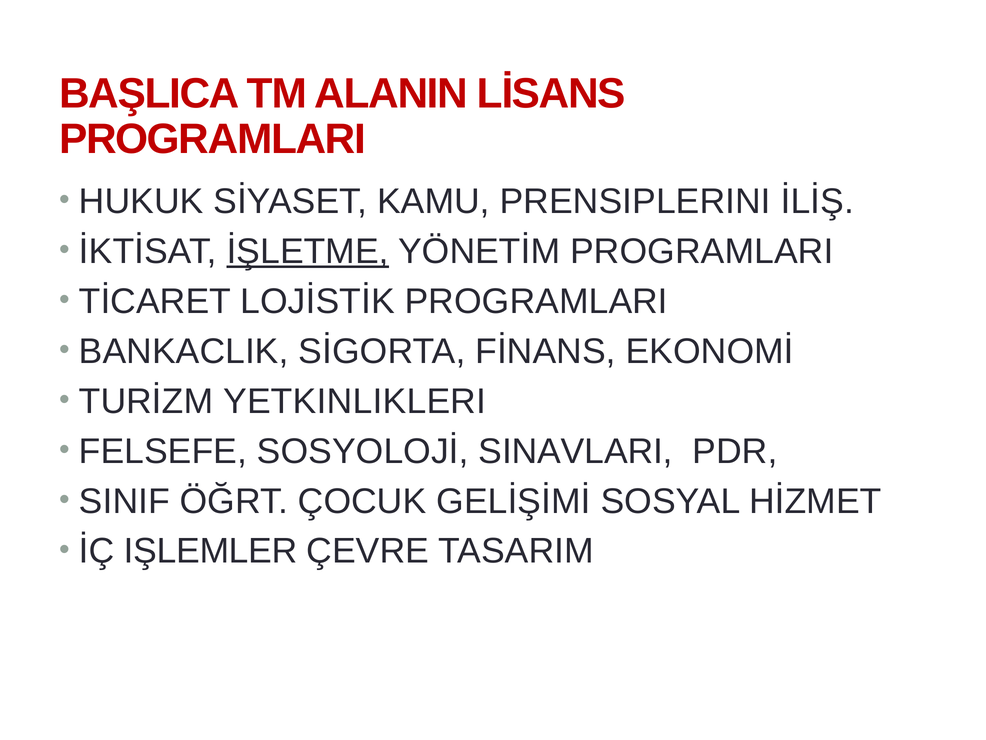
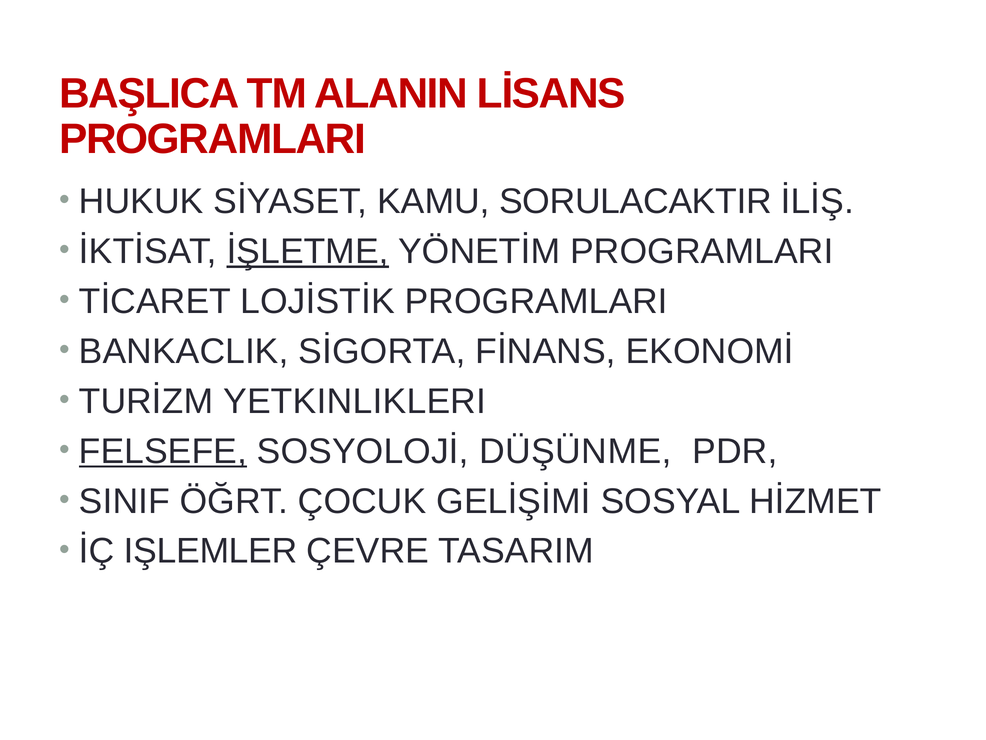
PRENSIPLERINI: PRENSIPLERINI -> SORULACAKTIR (635, 201)
FELSEFE underline: none -> present (163, 451)
SINAVLARI: SINAVLARI -> DÜŞÜNME (575, 451)
